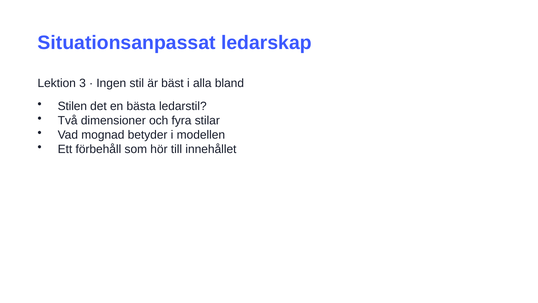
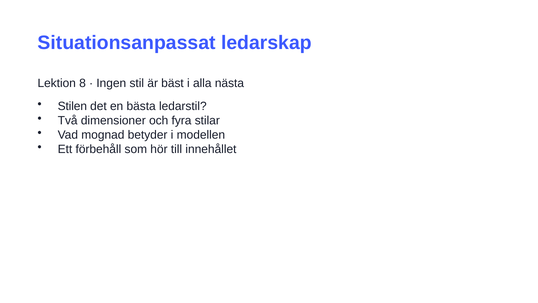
3: 3 -> 8 (83, 83)
bland: bland -> nästa (229, 83)
